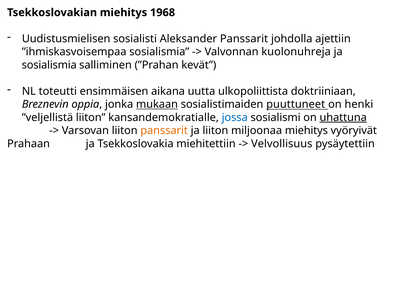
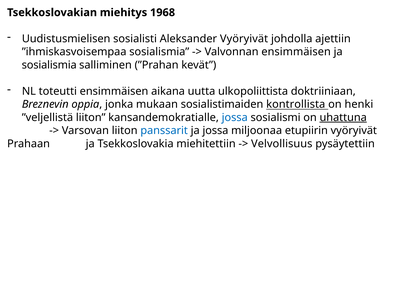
Aleksander Panssarit: Panssarit -> Vyöryivät (244, 39)
Valvonnan kuolonuhreja: kuolonuhreja -> ensimmäisen (296, 52)
mukaan underline: present -> none (157, 104)
puuttuneet: puuttuneet -> kontrollista (296, 104)
panssarit colour: orange -> blue (164, 130)
ja liiton: liiton -> jossa (215, 130)
miljoonaa miehitys: miehitys -> etupiirin (306, 130)
